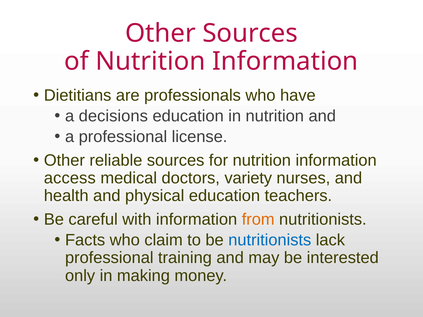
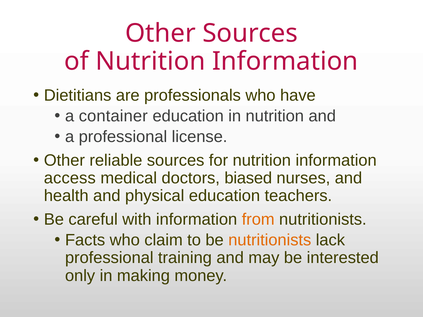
decisions: decisions -> container (113, 116)
variety: variety -> biased (248, 178)
nutritionists colour: blue -> orange (270, 240)
